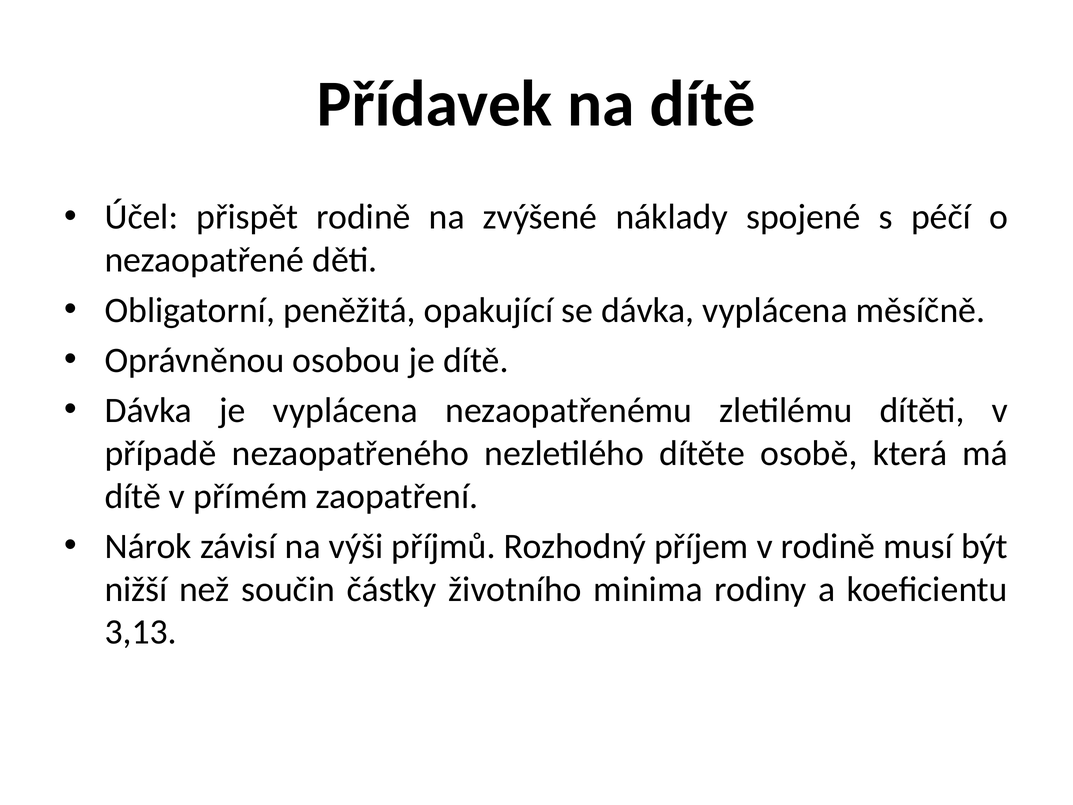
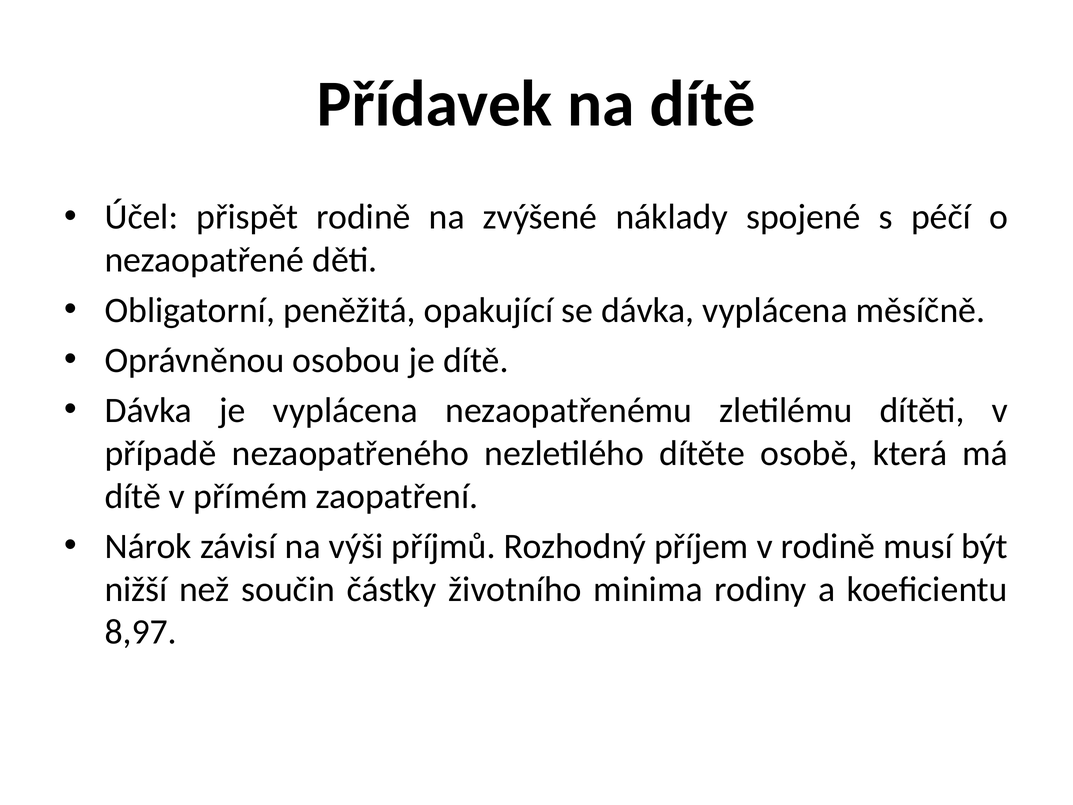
3,13: 3,13 -> 8,97 (141, 632)
